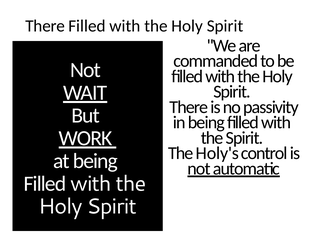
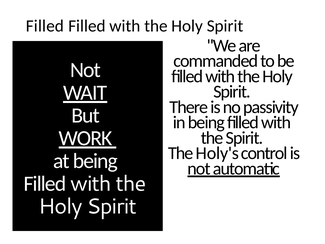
There: There -> Filled (45, 26)
